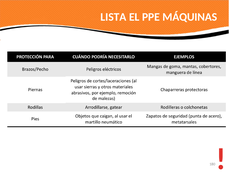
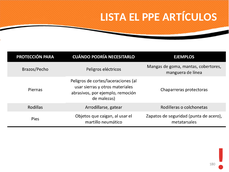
MÁQUINAS: MÁQUINAS -> ARTÍCULOS (190, 17)
